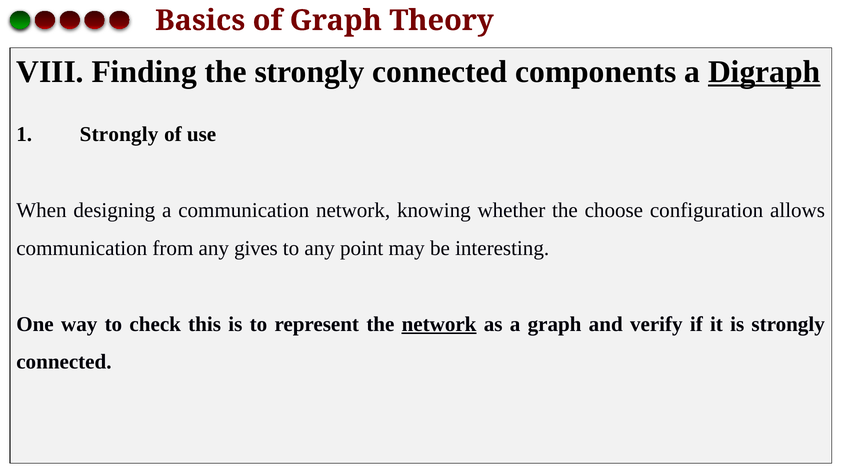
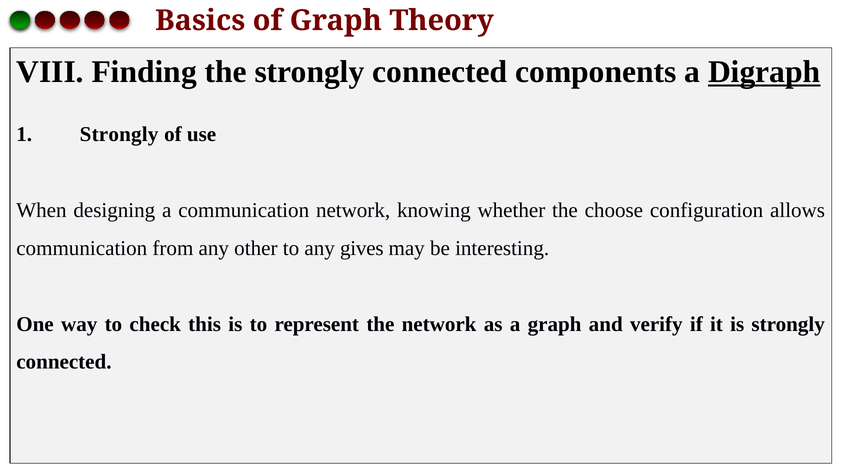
gives: gives -> other (256, 248)
point: point -> gives (362, 248)
network underline: present -> none (439, 324)
